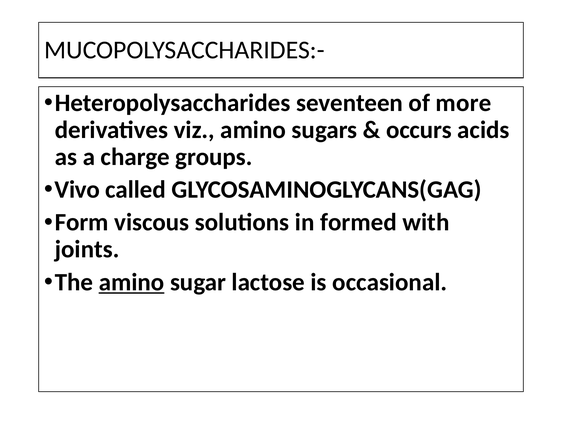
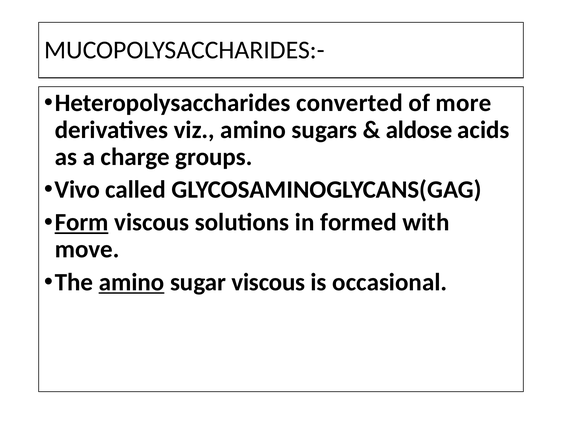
seventeen: seventeen -> converted (349, 103)
occurs: occurs -> aldose (419, 130)
Form underline: none -> present (82, 223)
joints: joints -> move (87, 250)
sugar lactose: lactose -> viscous (268, 283)
